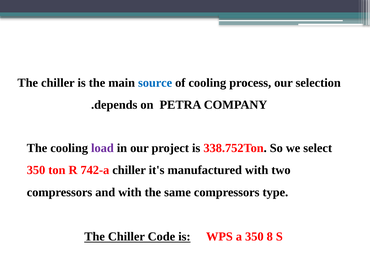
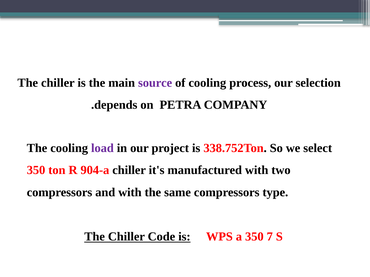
source colour: blue -> purple (155, 83)
742-a: 742-a -> 904-a (95, 170)
8: 8 -> 7 (270, 237)
